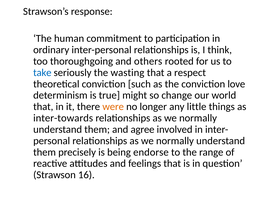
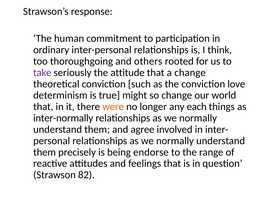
take colour: blue -> purple (42, 73)
wasting: wasting -> attitude (128, 73)
a respect: respect -> change (190, 73)
little: little -> each (197, 107)
inter-towards: inter-towards -> inter-normally (63, 118)
16: 16 -> 82 (86, 175)
